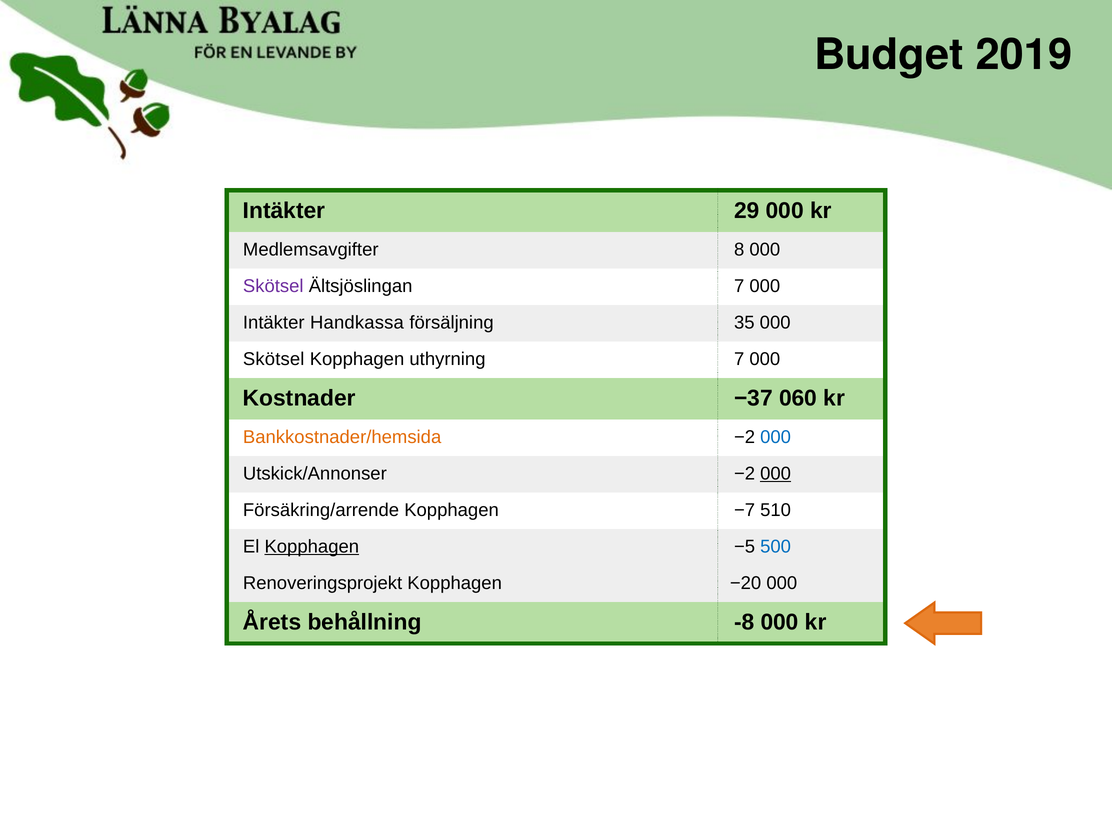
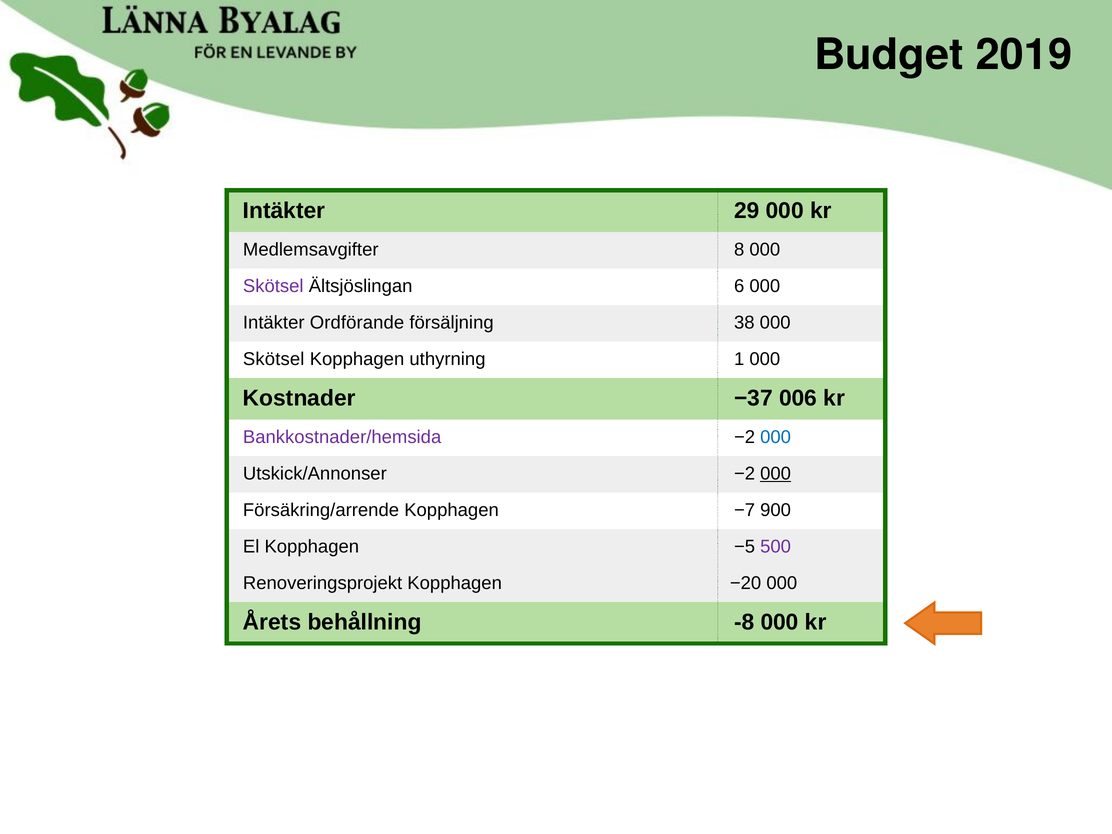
Ältsjöslingan 7: 7 -> 6 (739, 286)
Handkassa: Handkassa -> Ordförande (357, 323)
35: 35 -> 38 (744, 323)
uthyrning 7: 7 -> 1 (739, 359)
060: 060 -> 006 (798, 398)
Bankkostnader/hemsida colour: orange -> purple (342, 437)
510: 510 -> 900 (776, 510)
Kopphagen underline: present -> none (312, 547)
500 colour: blue -> purple (776, 547)
